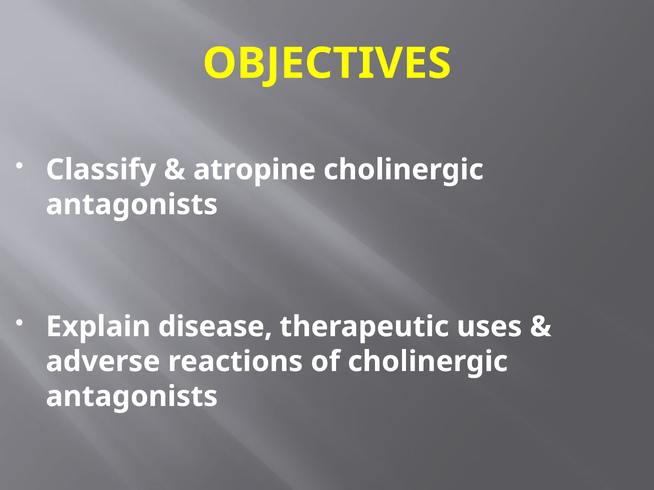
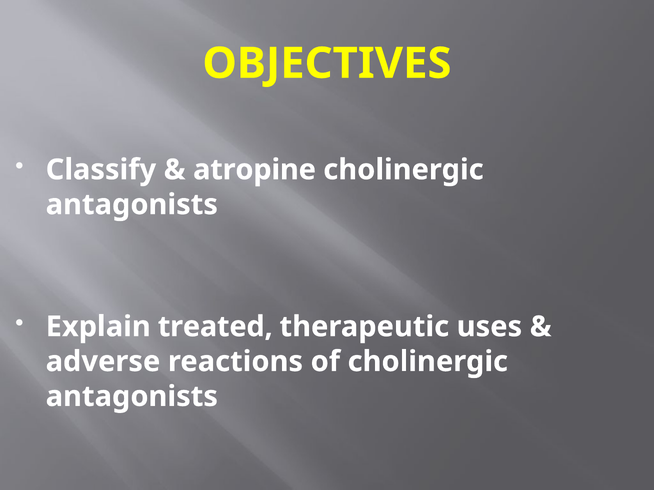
disease: disease -> treated (215, 327)
